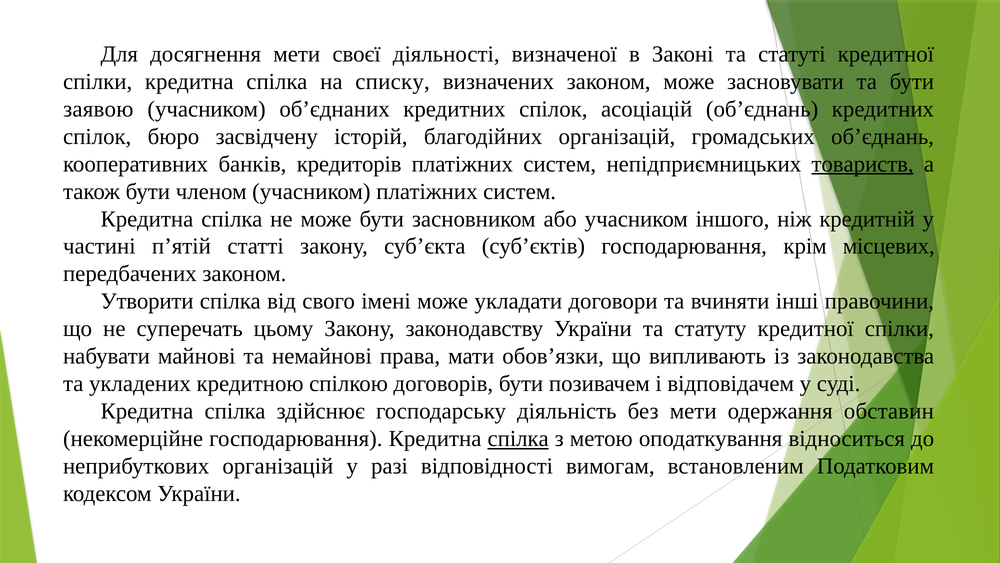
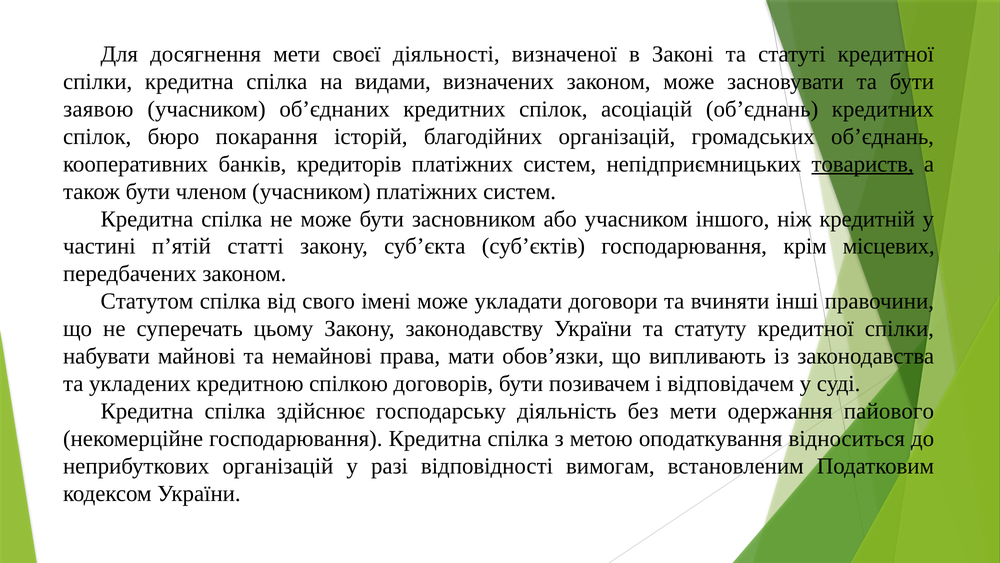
списку: списку -> видами (393, 81)
засвідчену: засвідчену -> покарання (267, 136)
Утворити: Утворити -> Статутом (147, 301)
обставин: обставин -> пайового (889, 411)
спілка underline: present -> none (518, 438)
